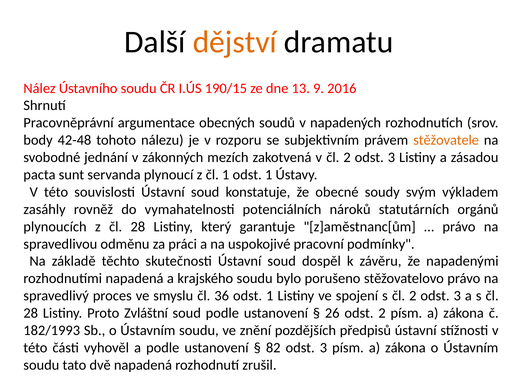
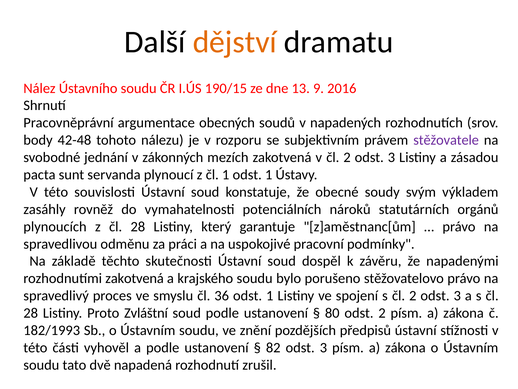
stěžovatele colour: orange -> purple (446, 140)
rozhodnutími napadená: napadená -> zakotvená (135, 278)
26: 26 -> 80 (332, 313)
